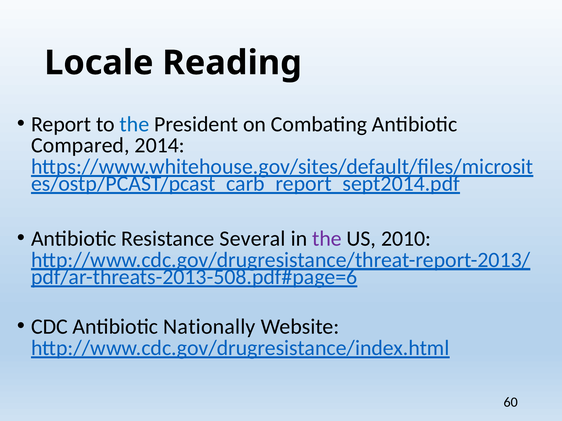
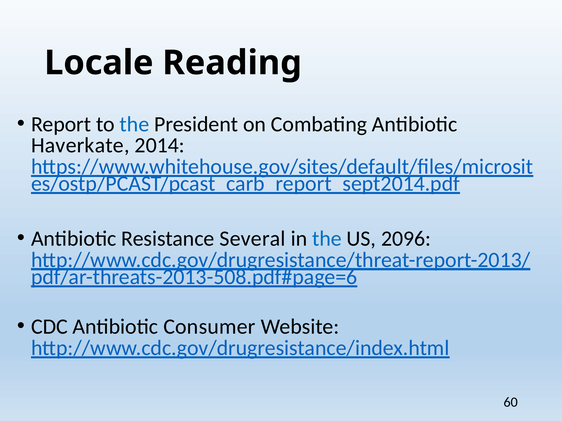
Compared: Compared -> Haverkate (80, 145)
the colour: purple -> blue (327, 239)
2010: 2010 -> 2096 (406, 239)
Nationally: Nationally -> Consumer (209, 327)
